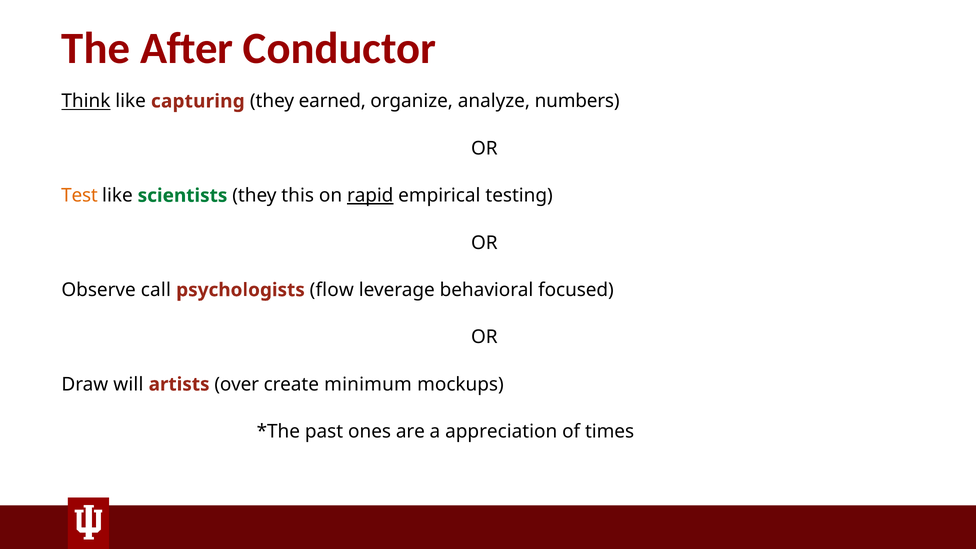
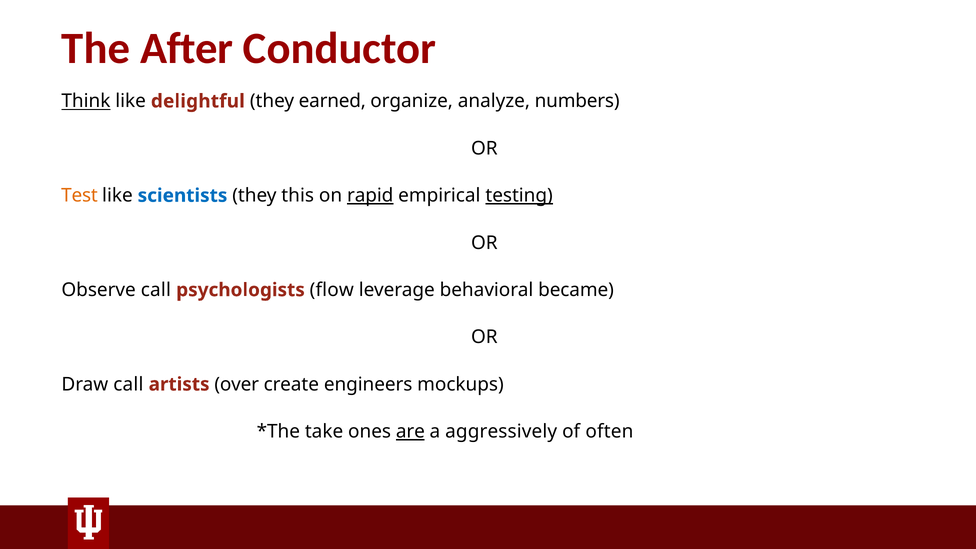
capturing: capturing -> delightful (198, 101)
scientists colour: green -> blue (183, 196)
testing underline: none -> present (519, 196)
focused: focused -> became (576, 290)
Draw will: will -> call (128, 384)
minimum: minimum -> engineers (368, 384)
past: past -> take (324, 432)
are underline: none -> present (410, 432)
appreciation: appreciation -> aggressively (501, 432)
times: times -> often (609, 432)
